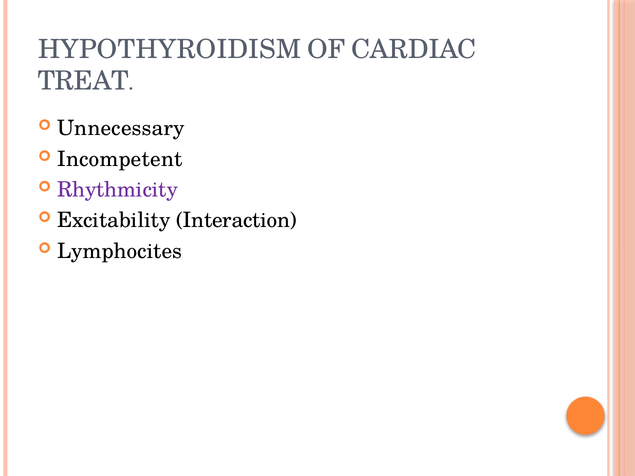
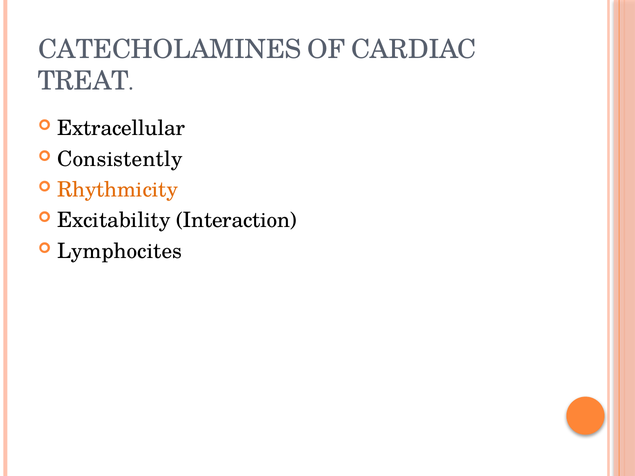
HYPOTHYROIDISM: HYPOTHYROIDISM -> CATECHOLAMINES (170, 50)
Unnecessary: Unnecessary -> Extracellular (121, 128)
Incompetent: Incompetent -> Consistently (120, 159)
Rhythmicity colour: purple -> orange (117, 190)
